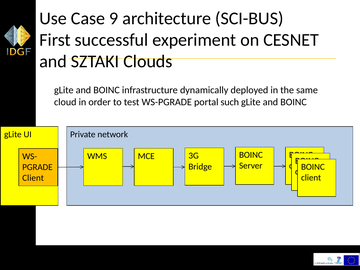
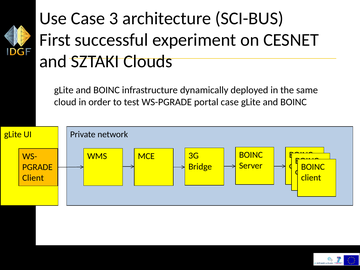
9: 9 -> 3 (114, 18)
portal such: such -> case (230, 102)
